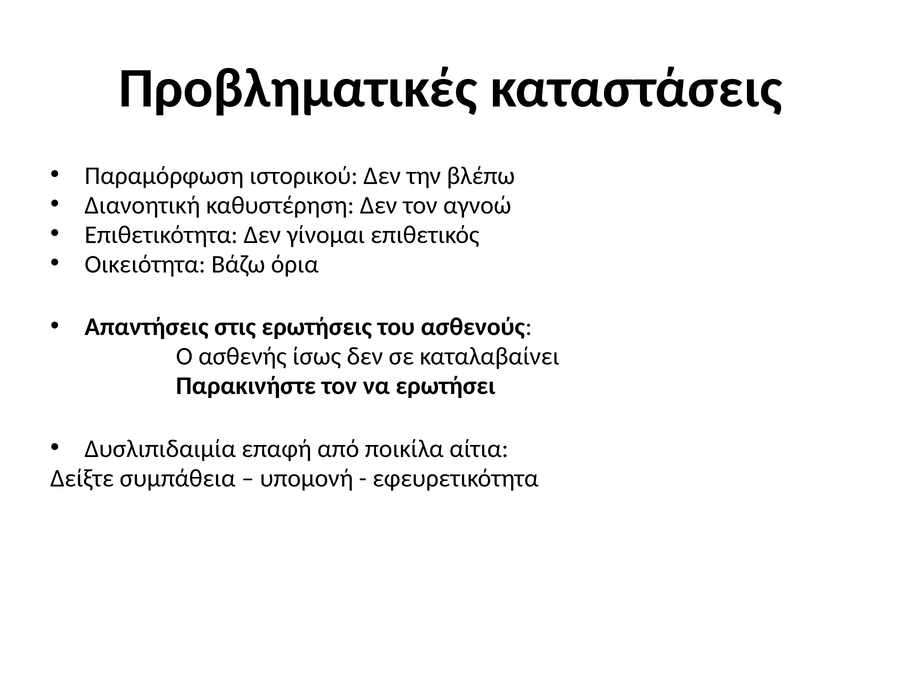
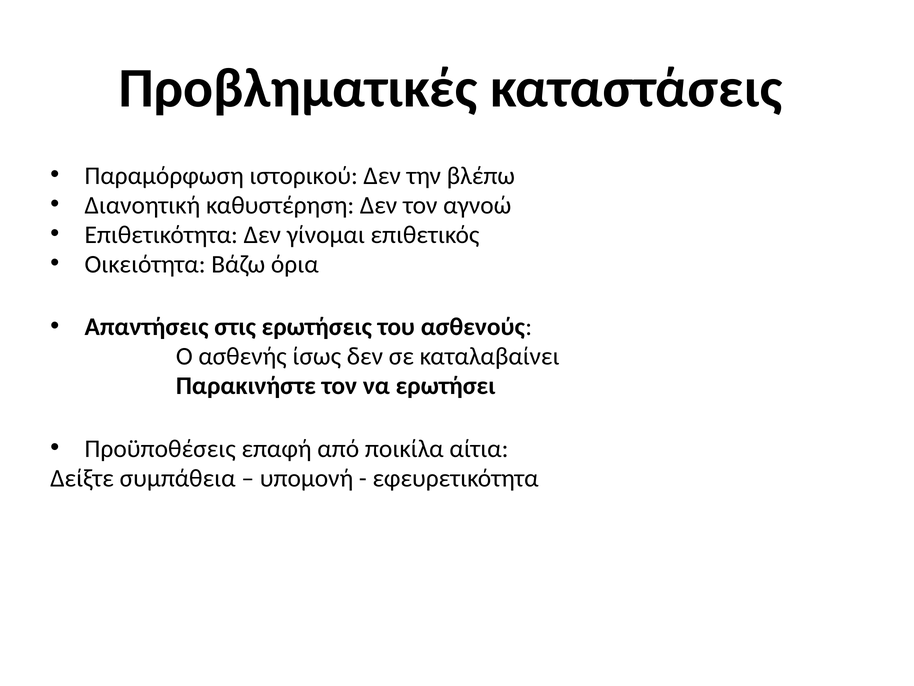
Δυσλιπιδαιμία: Δυσλιπιδαιμία -> Προϋποθέσεις (160, 448)
